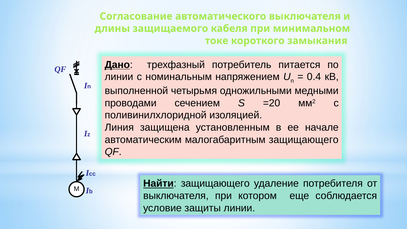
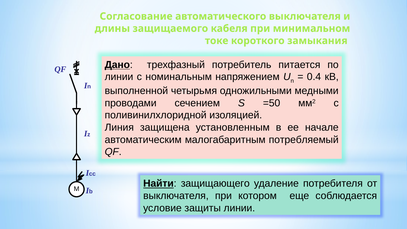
=20: =20 -> =50 (272, 103)
малогабаритным защищающего: защищающего -> потребляемый (304, 140)
